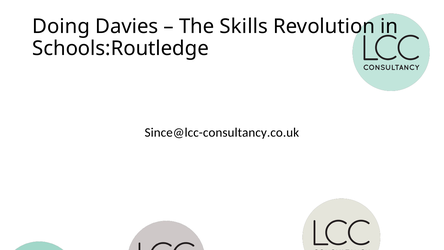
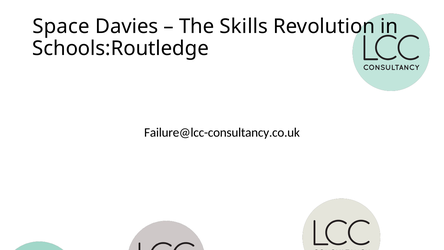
Doing: Doing -> Space (61, 26)
Since@lcc-consultancy.co.uk: Since@lcc-consultancy.co.uk -> Failure@lcc-consultancy.co.uk (222, 132)
